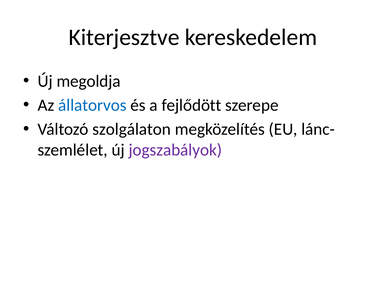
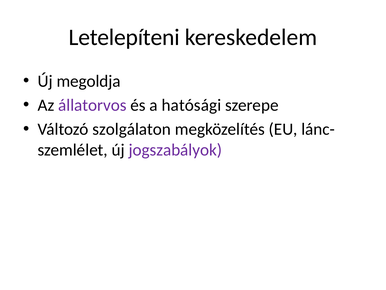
Kiterjesztve: Kiterjesztve -> Letelepíteni (124, 37)
állatorvos colour: blue -> purple (92, 105)
fejlődött: fejlődött -> hatósági (191, 105)
